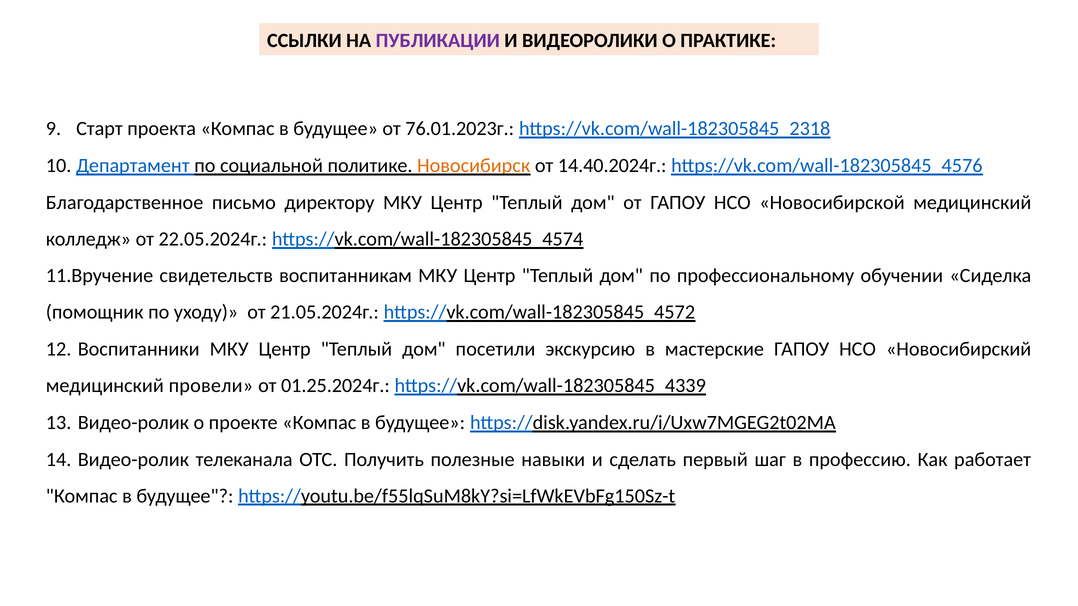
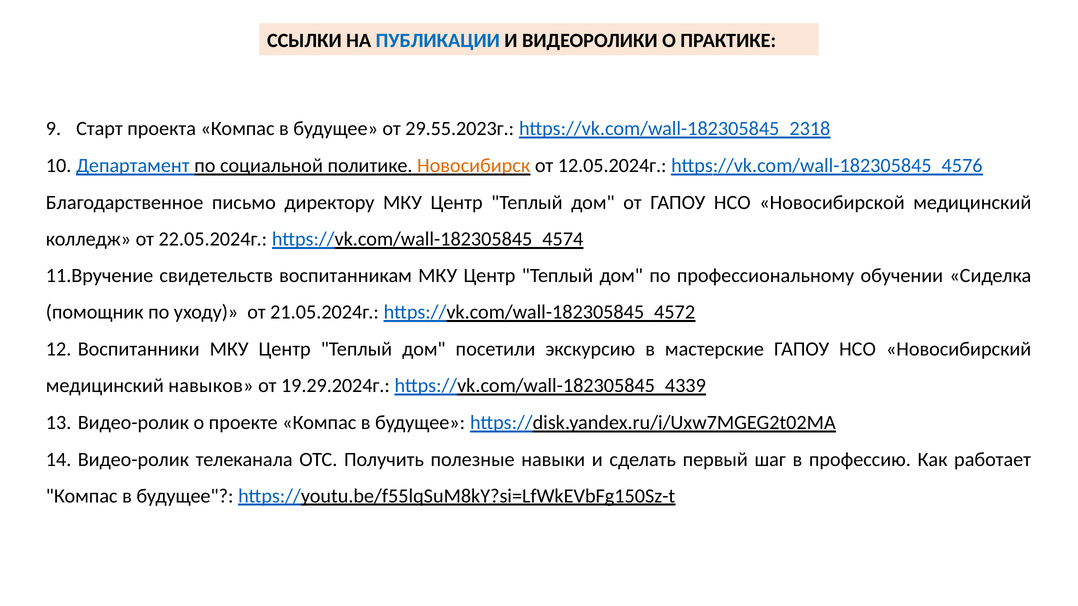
ПУБЛИКАЦИИ colour: purple -> blue (438, 41)
76.01.2023г: 76.01.2023г -> 29.55.2023г (460, 129)
14.40.2024г: 14.40.2024г -> 12.05.2024г (612, 166)
провели: провели -> навыков (211, 386)
01.25.2024г: 01.25.2024г -> 19.29.2024г (335, 386)
